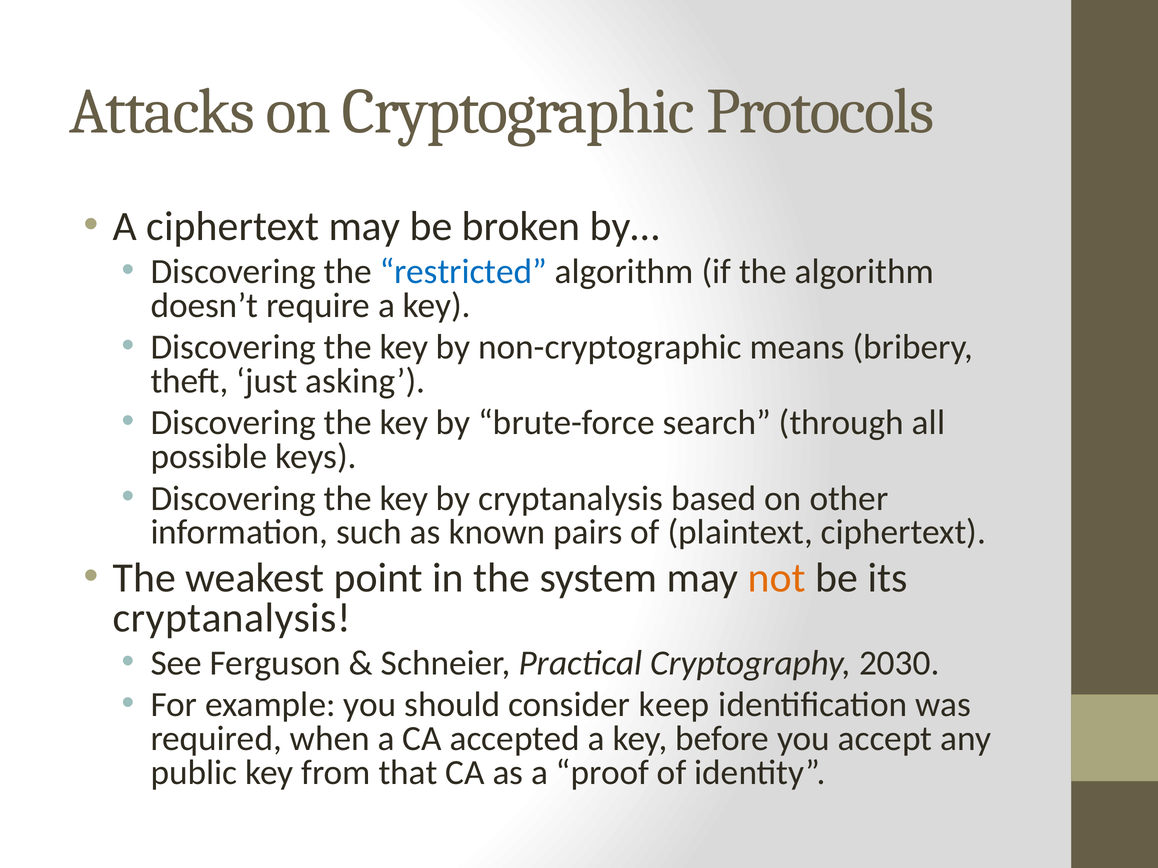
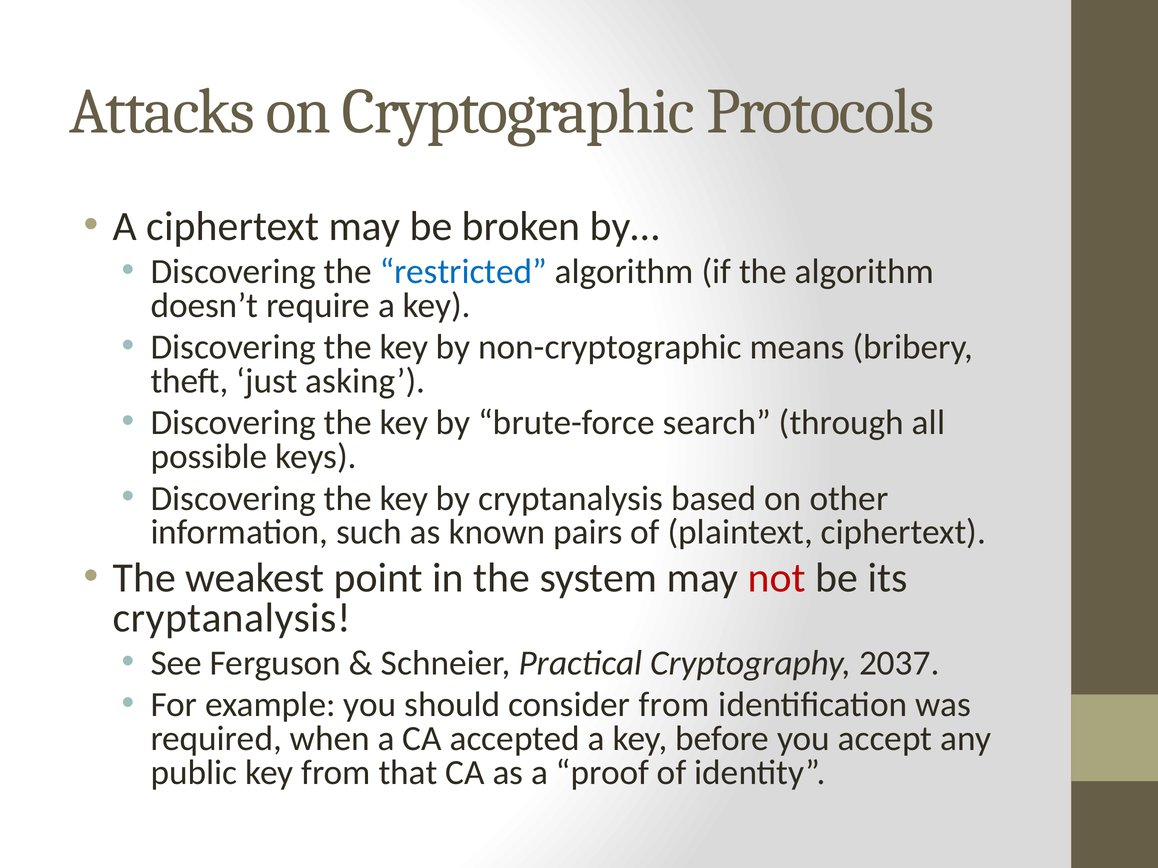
not colour: orange -> red (777, 578)
2030: 2030 -> 2037 (899, 664)
consider keep: keep -> from (674, 705)
